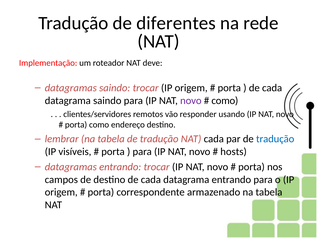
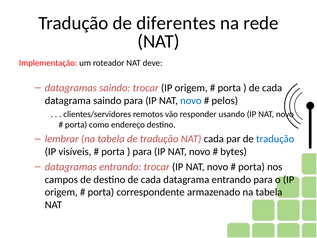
novo colour: purple -> blue (191, 100)
como: como -> pelos (225, 100)
hosts: hosts -> bytes (234, 152)
